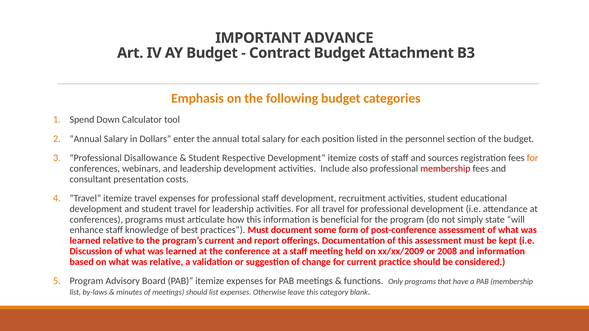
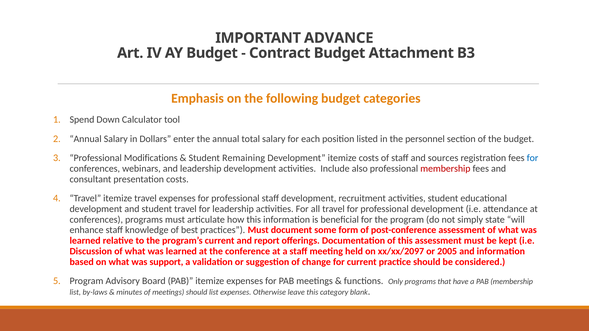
Disallowance: Disallowance -> Modifications (151, 158)
Respective: Respective -> Remaining (244, 158)
for colour: orange -> blue (533, 158)
xx/xx/2009: xx/xx/2009 -> xx/xx/2097 (401, 251)
2008: 2008 -> 2005 (447, 251)
was relative: relative -> support (166, 262)
